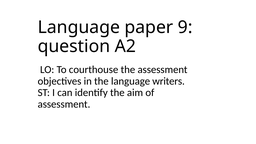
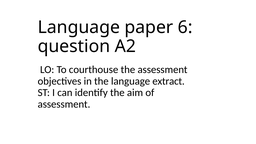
9: 9 -> 6 (185, 27)
writers: writers -> extract (169, 81)
